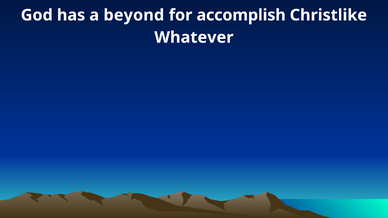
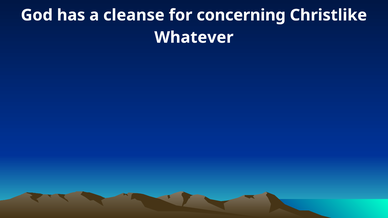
beyond: beyond -> cleanse (134, 15)
accomplish: accomplish -> concerning (241, 15)
